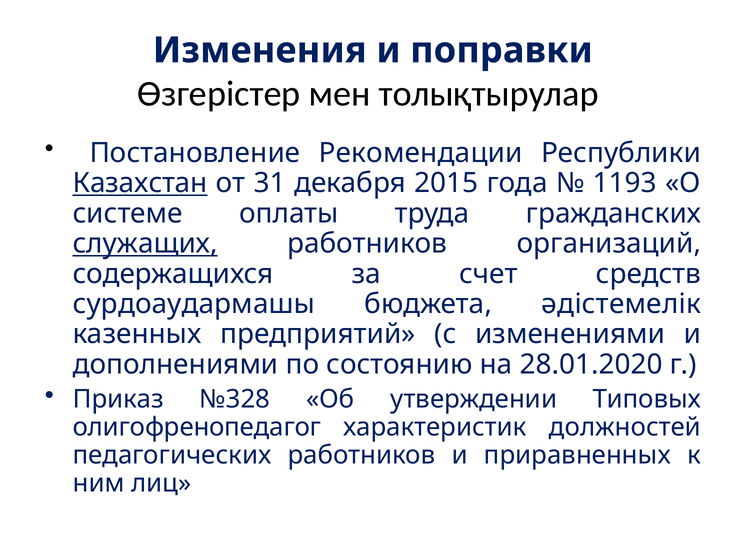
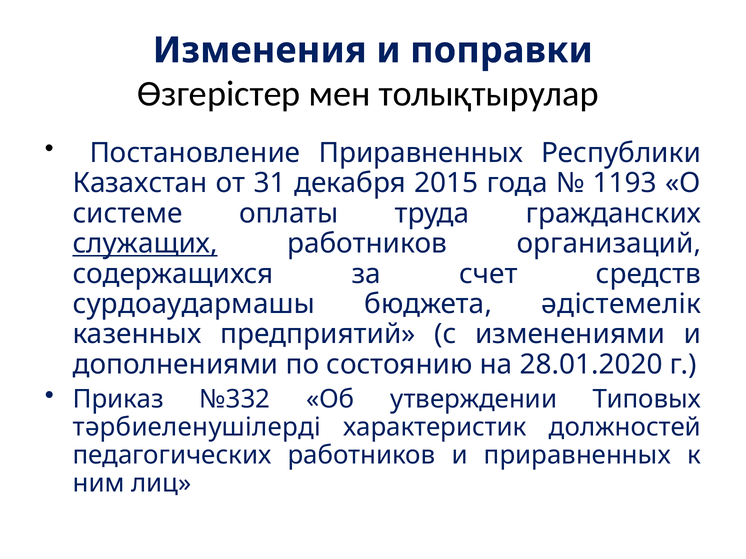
Постановление Рекомендации: Рекомендации -> Приравненных (421, 153)
Казахстан underline: present -> none (140, 183)
№328: №328 -> №332 (235, 400)
олигофренопедагог: олигофренопедагог -> тәрбиеленушілерді (197, 428)
